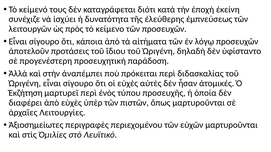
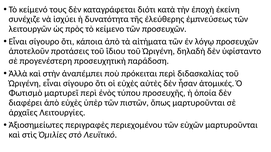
Ἐκζήτηση: Ἐκζήτηση -> Φωτισμὸ (25, 93)
